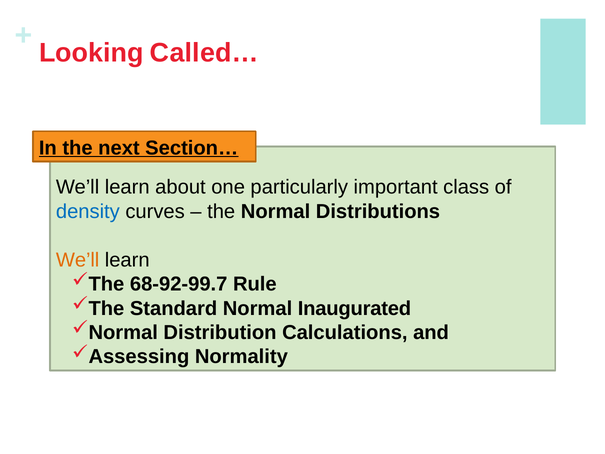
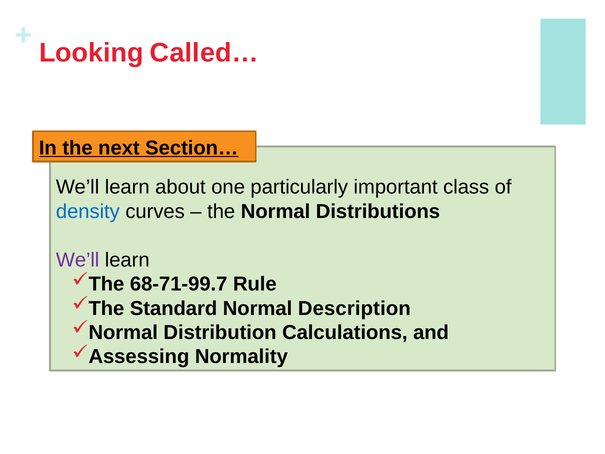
We’ll colour: orange -> purple (78, 260)
68-92-99.7: 68-92-99.7 -> 68-71-99.7 (179, 284)
Inaugurated: Inaugurated -> Description (354, 308)
